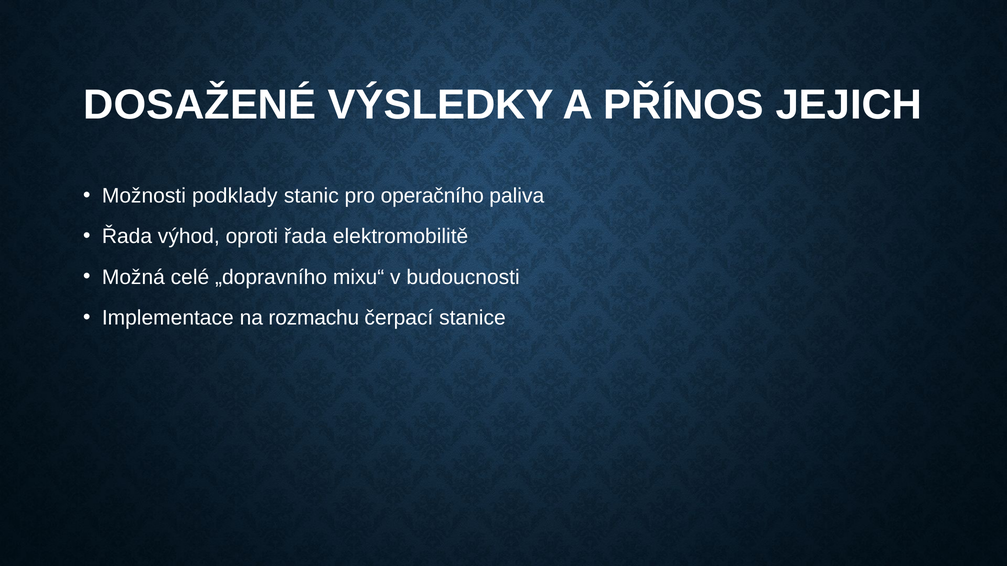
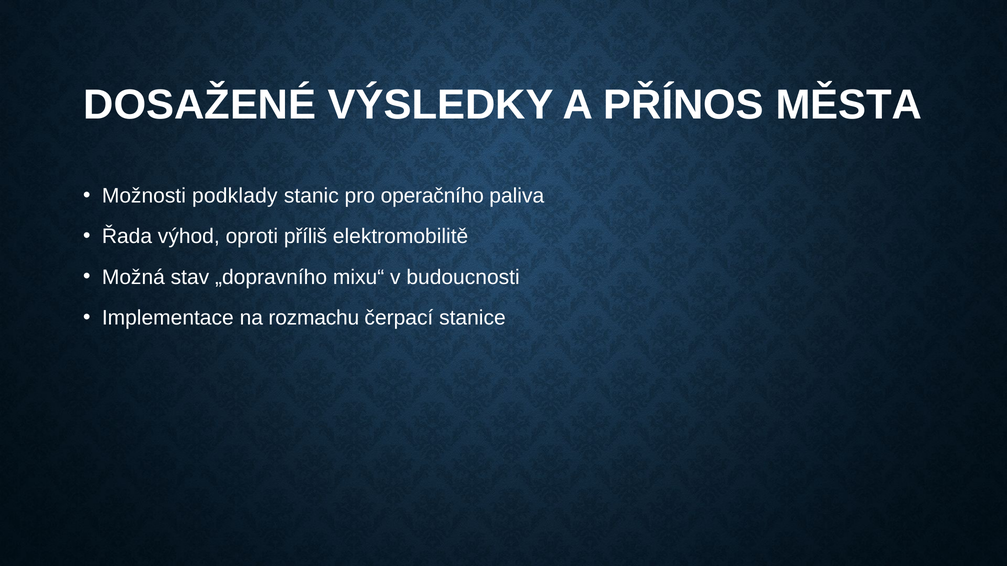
JEJICH: JEJICH -> MĚSTA (849, 105)
oproti řada: řada -> příliš (306, 237)
celé: celé -> stav (190, 277)
